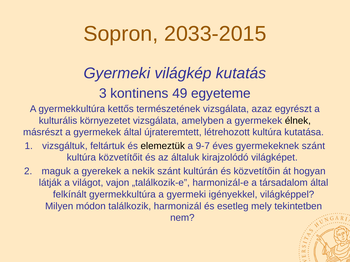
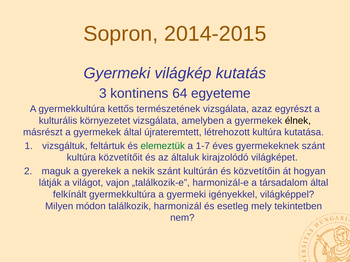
2033-2015: 2033-2015 -> 2014-2015 (215, 34)
49: 49 -> 64 (180, 94)
elemeztük colour: black -> green (163, 146)
9-7: 9-7 -> 1-7 (203, 146)
